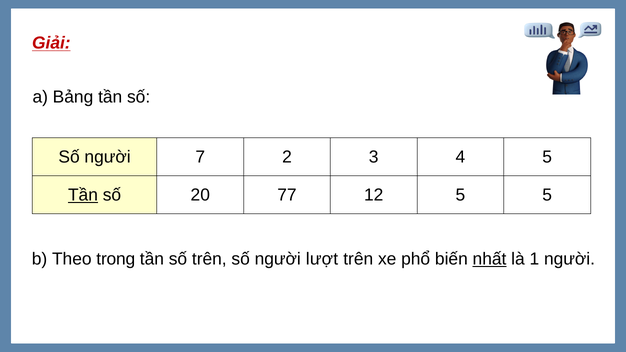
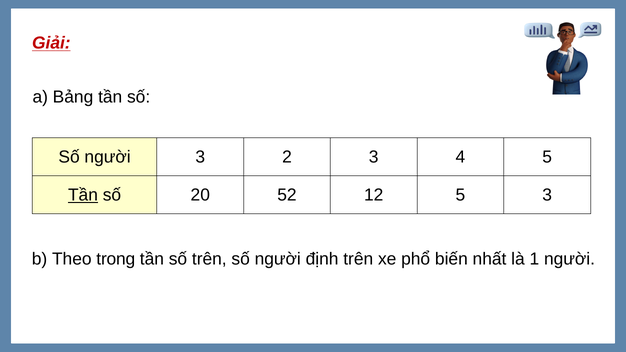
người 7: 7 -> 3 (200, 157)
77: 77 -> 52 (287, 195)
5 5: 5 -> 3 (547, 195)
lượt: lượt -> định (322, 259)
nhất underline: present -> none (490, 259)
